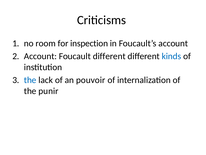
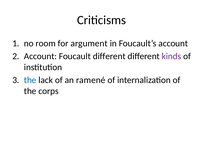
inspection: inspection -> argument (89, 43)
kinds colour: blue -> purple (171, 56)
pouvoir: pouvoir -> ramené (91, 80)
punir: punir -> corps (49, 91)
